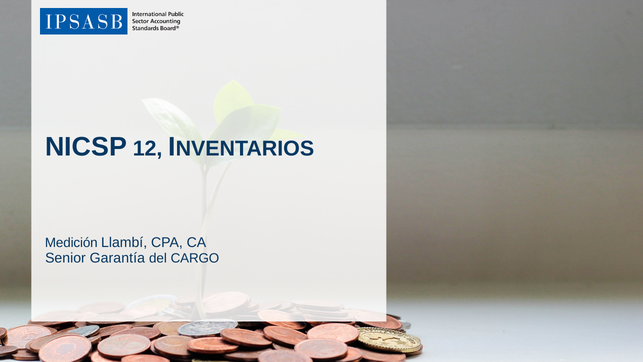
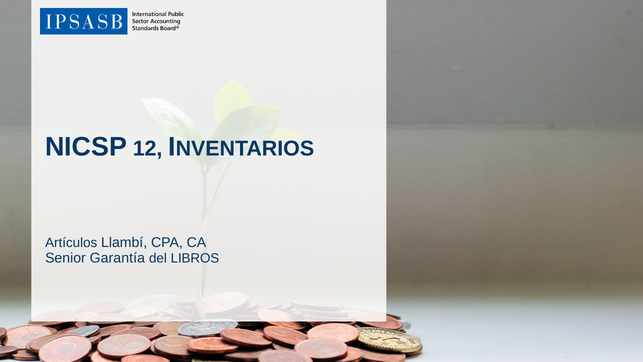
Medición: Medición -> Artículos (71, 243)
CARGO: CARGO -> LIBROS (195, 258)
